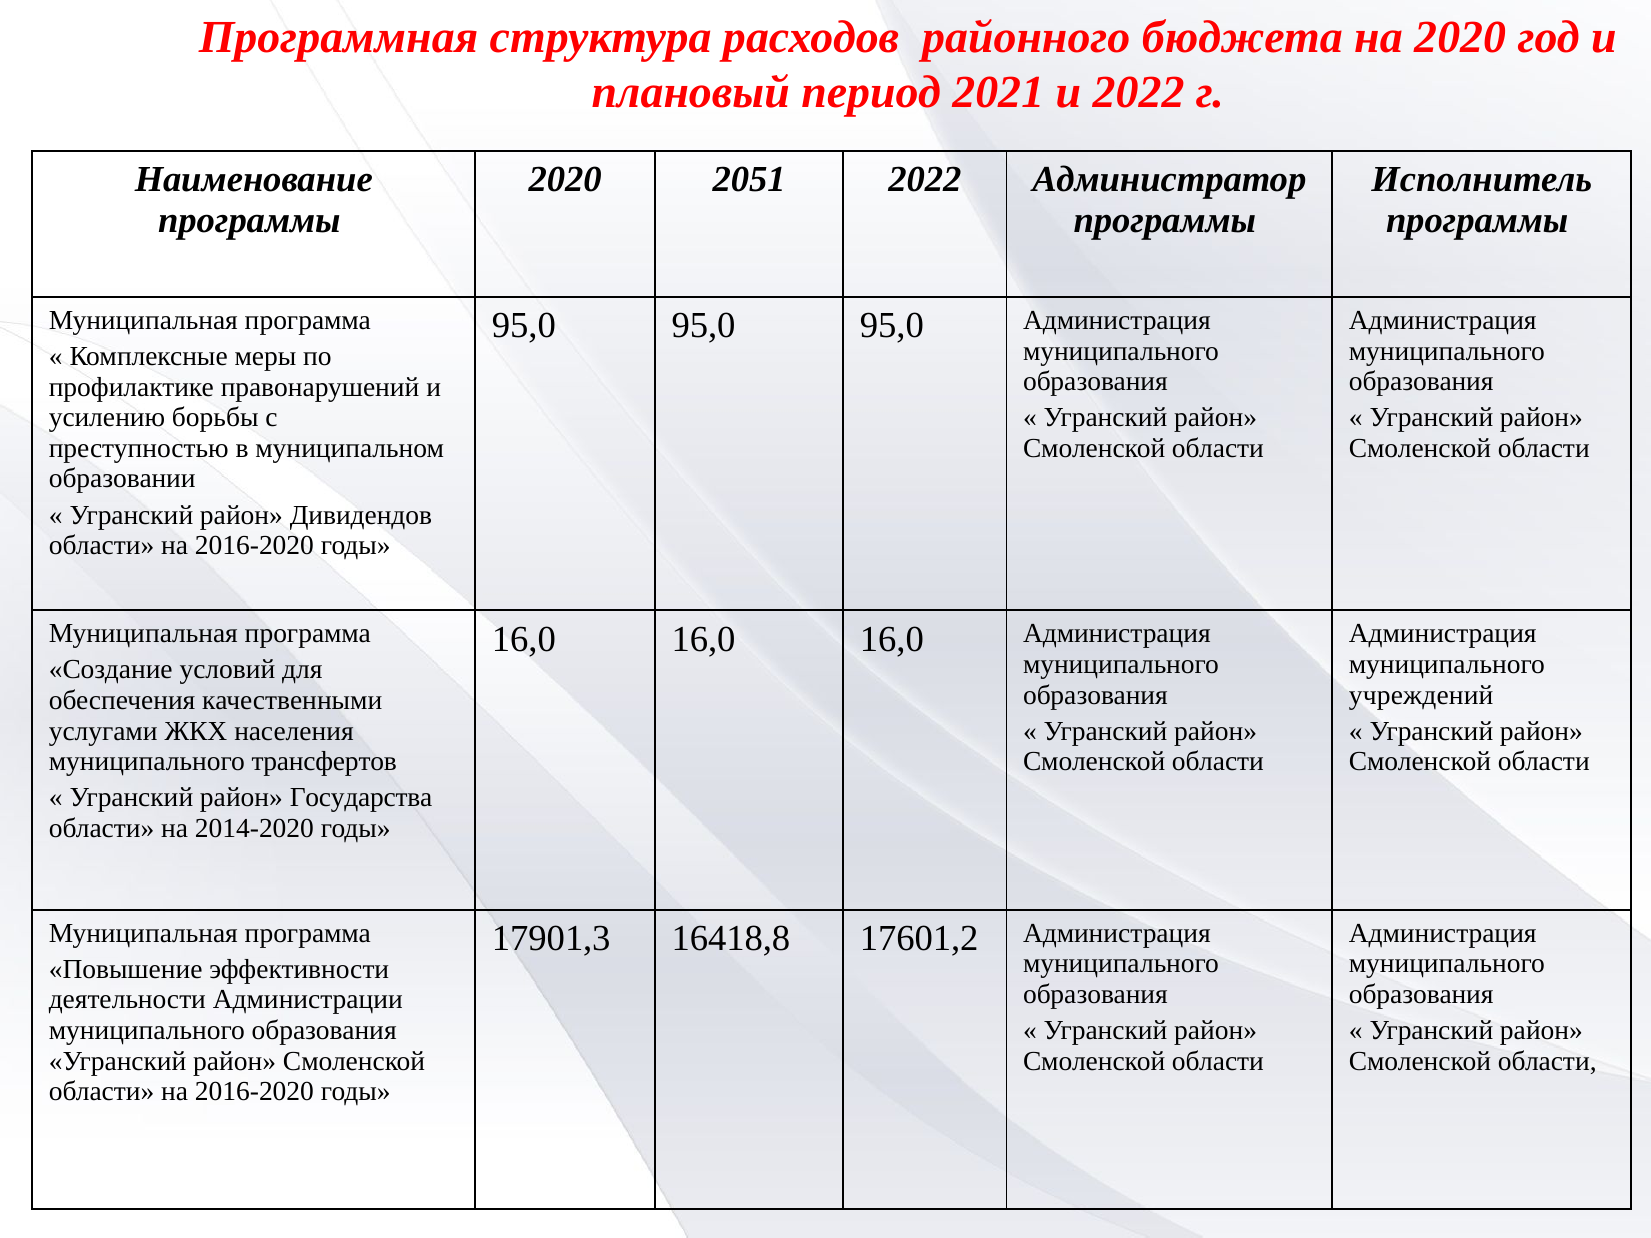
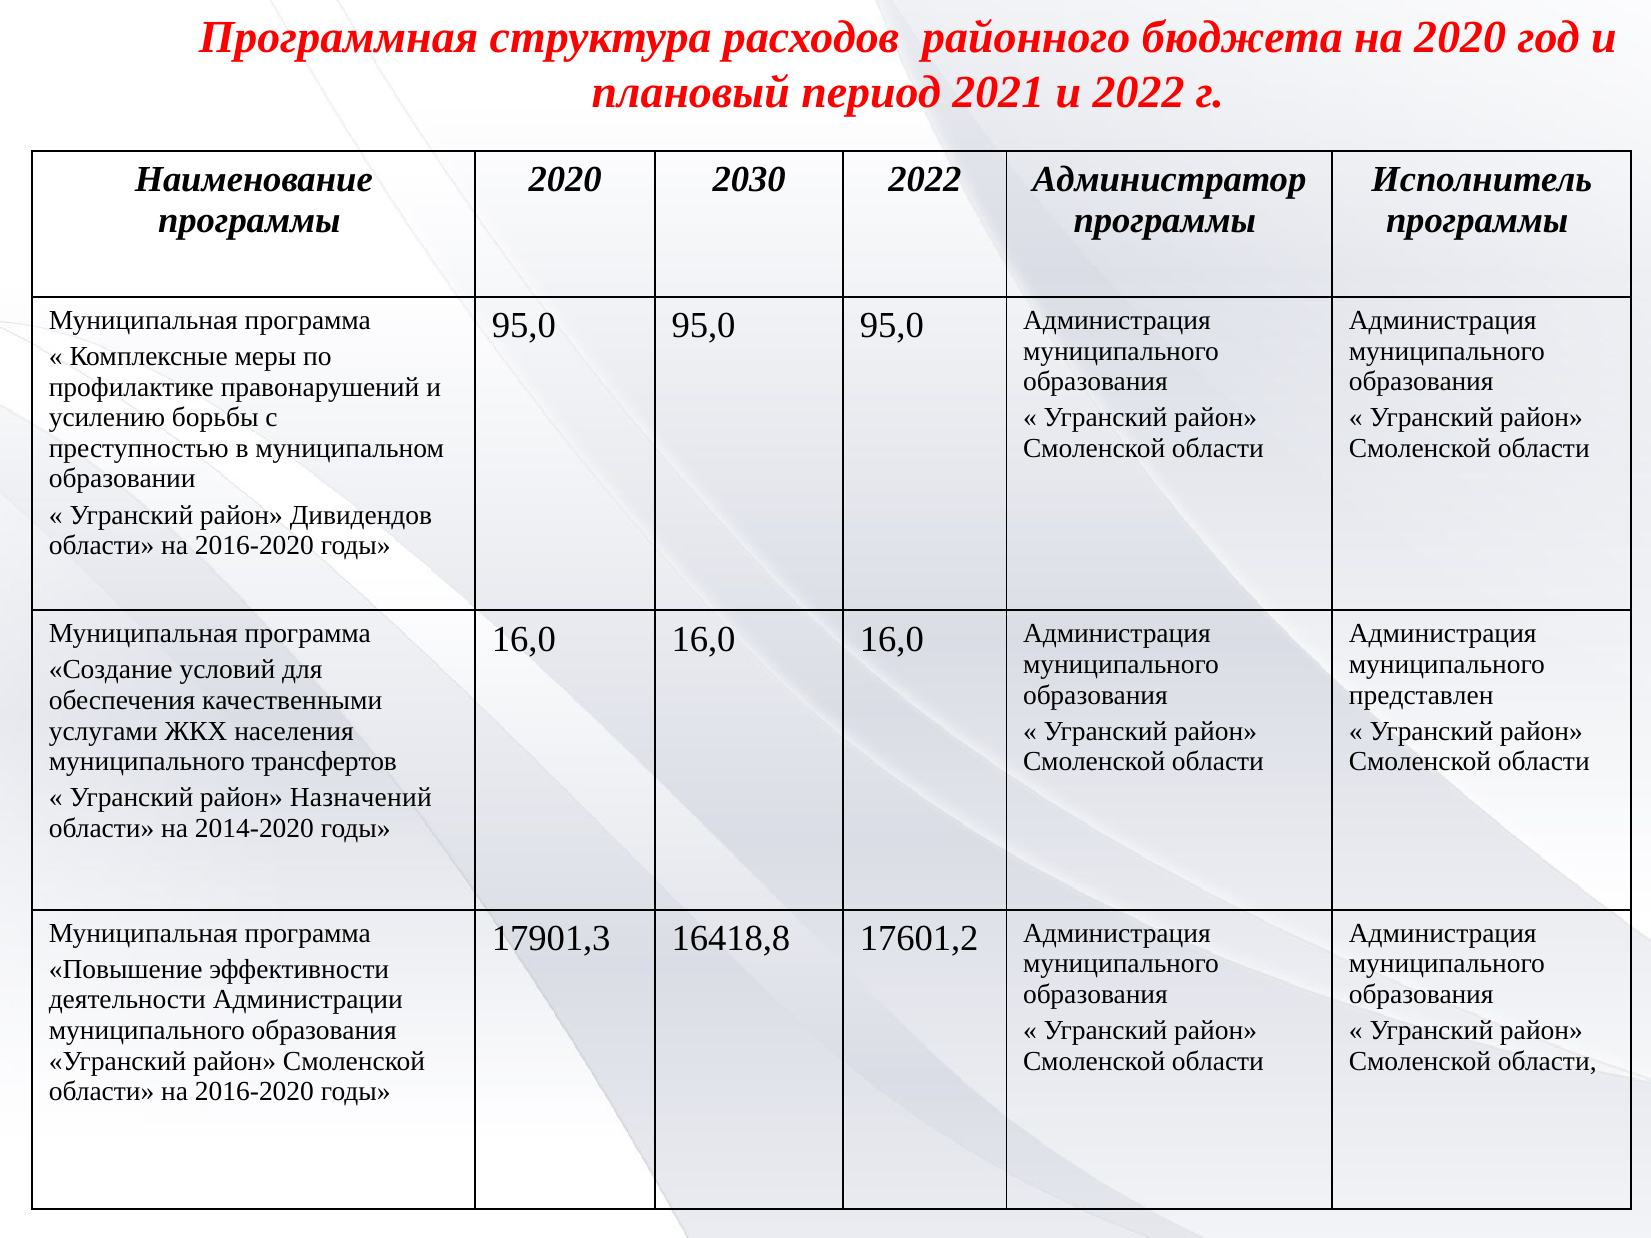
2051: 2051 -> 2030 (749, 180)
учреждений: учреждений -> представлен (1421, 695)
Государства: Государства -> Назначений (361, 798)
